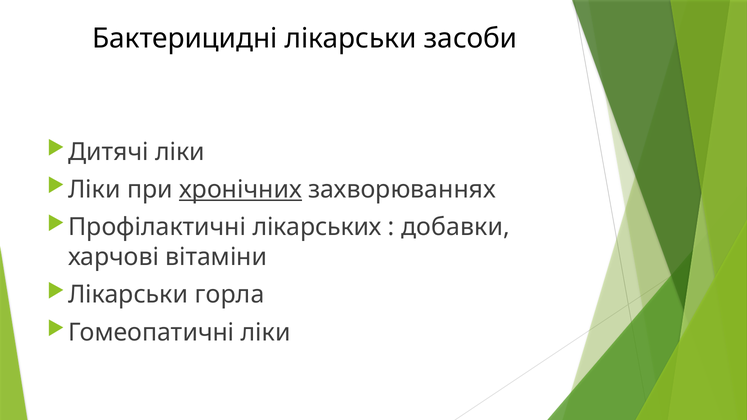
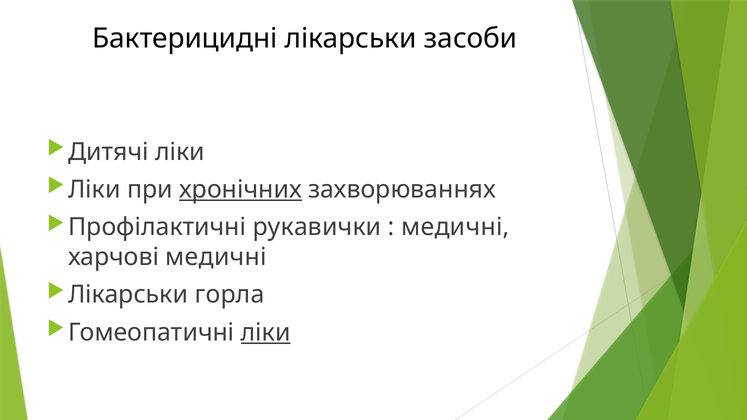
лікарських: лікарських -> рукавички (317, 227)
добавки: добавки -> медичні (455, 227)
харчові вітаміни: вітаміни -> медичні (216, 257)
ліки underline: none -> present (266, 333)
